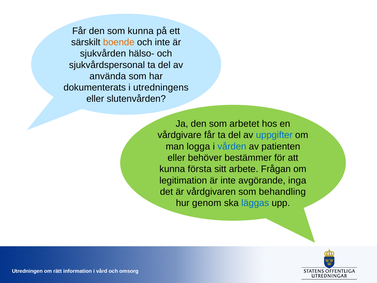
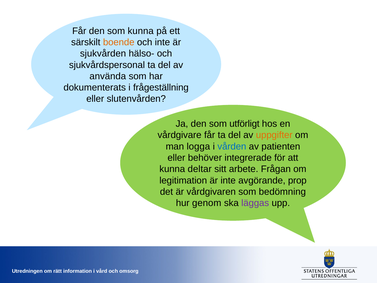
utredningens: utredningens -> frågeställning (161, 87)
arbetet: arbetet -> utförligt (244, 124)
uppgifter colour: blue -> orange (274, 135)
bestämmer: bestämmer -> integrerade (248, 158)
första: första -> deltar (200, 169)
inga: inga -> prop (297, 180)
behandling: behandling -> bedömning (282, 192)
läggas colour: blue -> purple (255, 203)
